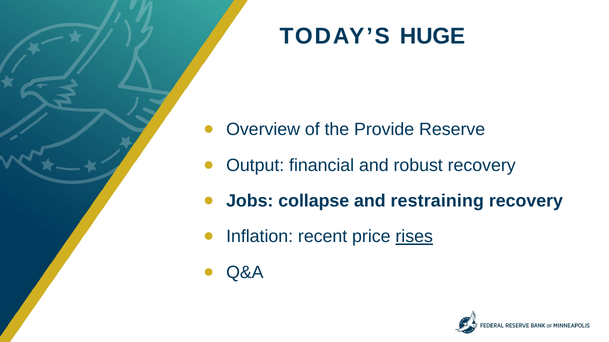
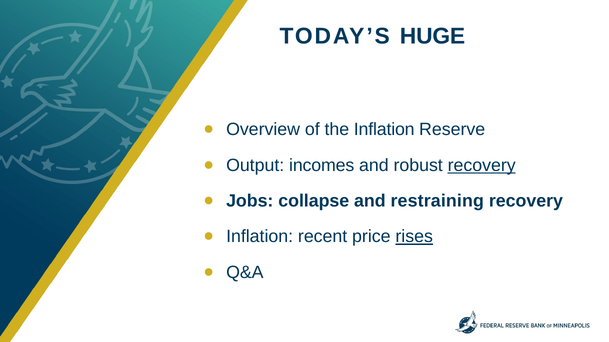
the Provide: Provide -> Inflation (384, 130)
financial: financial -> incomes (322, 166)
recovery underline: none -> present (482, 166)
